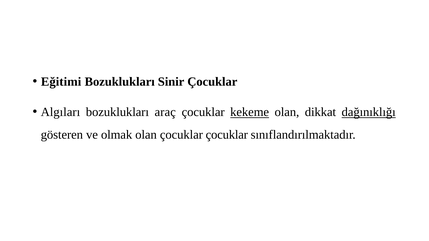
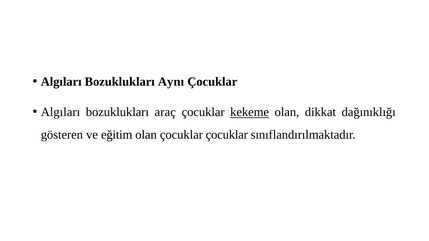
Eğitimi: Eğitimi -> Algıları (61, 82)
Sinir: Sinir -> Aynı (171, 82)
dağınıklığı underline: present -> none (369, 112)
olmak: olmak -> eğitim (117, 135)
